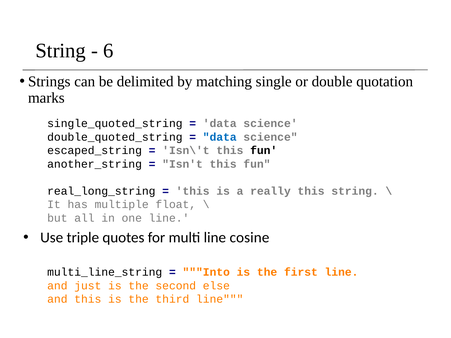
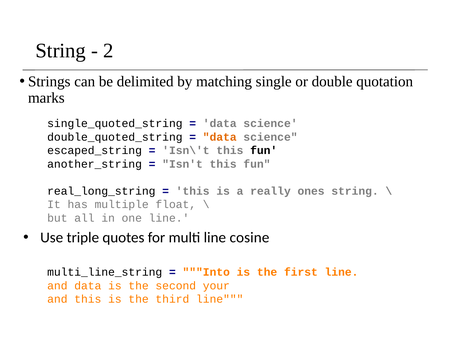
6: 6 -> 2 (108, 51)
data colour: blue -> orange (220, 137)
really this: this -> ones (311, 191)
and just: just -> data (88, 286)
else: else -> your (216, 286)
